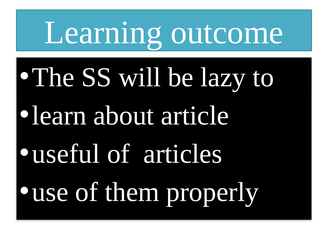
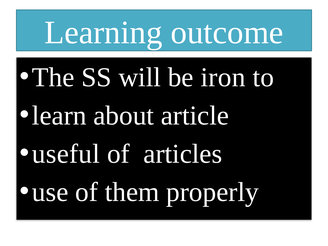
lazy: lazy -> iron (223, 77)
